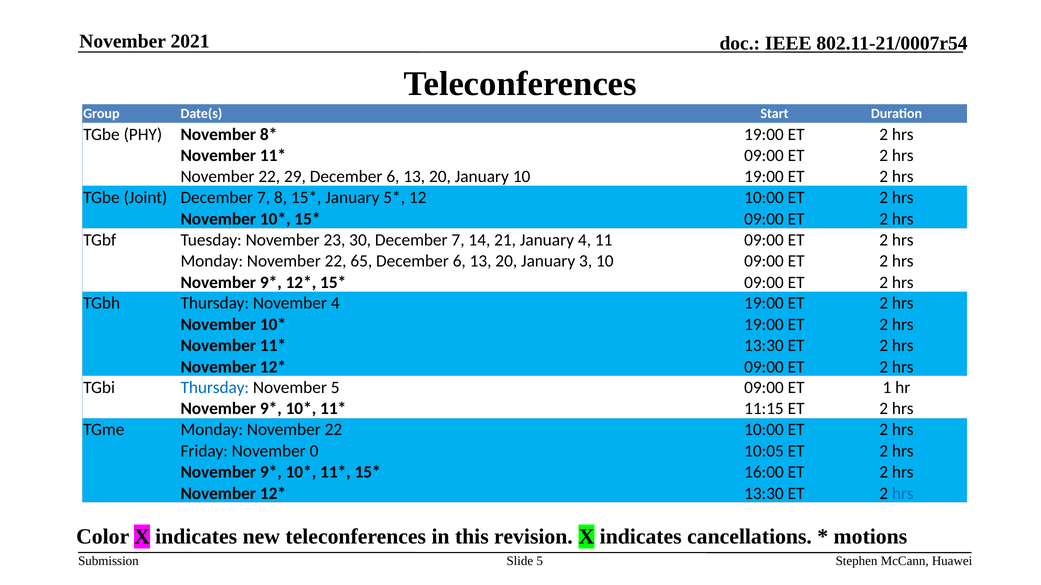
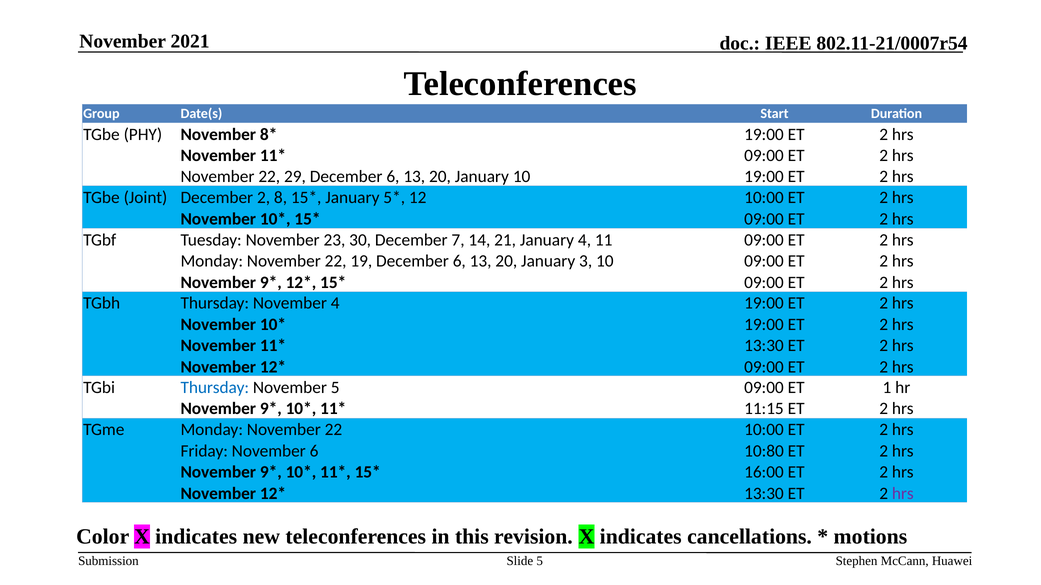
Joint December 7: 7 -> 2 (264, 198)
65: 65 -> 19 (361, 261)
November 0: 0 -> 6 (314, 451)
10:05: 10:05 -> 10:80 (764, 451)
hrs colour: blue -> purple (903, 494)
